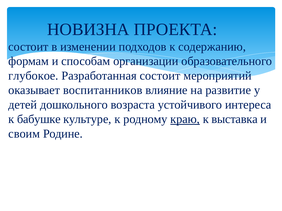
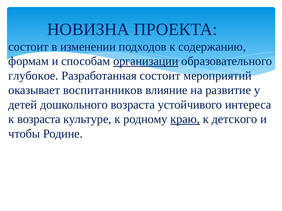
организации underline: none -> present (146, 61)
к бабушке: бабушке -> возраста (39, 119)
выставка: выставка -> детского (234, 119)
своим: своим -> чтобы (24, 134)
